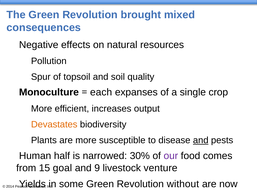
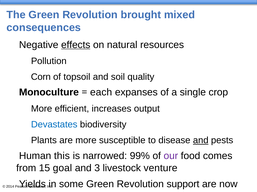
effects underline: none -> present (76, 45)
Spur: Spur -> Corn (41, 77)
Devastates colour: orange -> blue (54, 125)
half: half -> this (62, 156)
30%: 30% -> 99% (140, 156)
9: 9 -> 3 (97, 169)
without: without -> support (183, 185)
